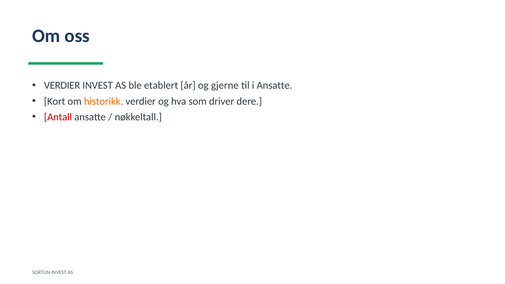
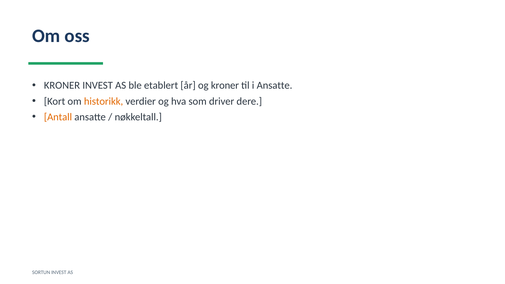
VERDIER: VERDIER -> KRONER (62, 86)
og gjerne: gjerne -> kroner (225, 86)
Antall colour: red -> orange (58, 117)
